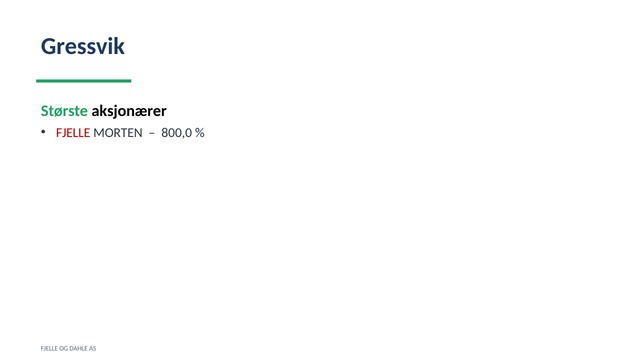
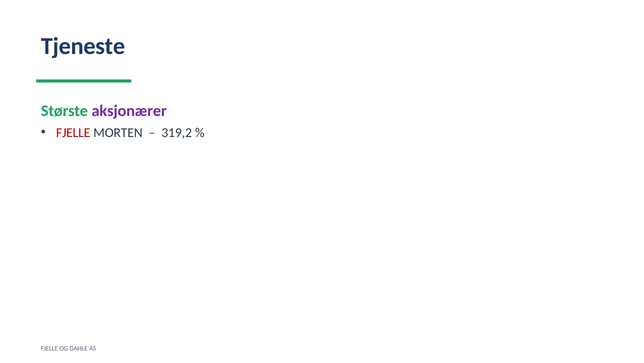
Gressvik: Gressvik -> Tjeneste (83, 46)
aksjonærer colour: black -> purple (129, 111)
800,0: 800,0 -> 319,2 (177, 132)
